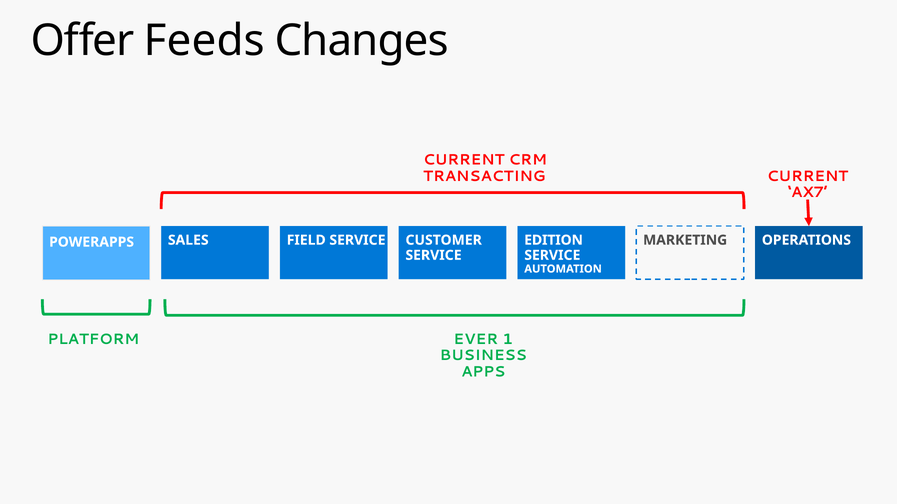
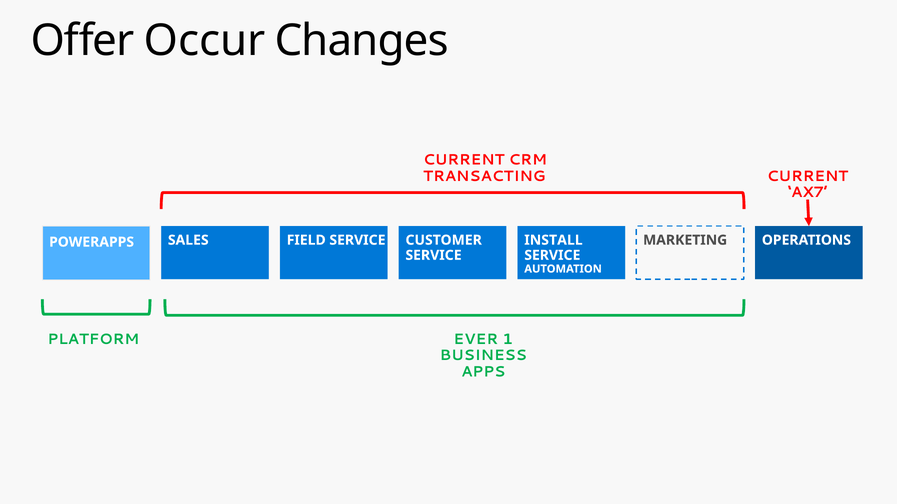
Feeds: Feeds -> Occur (205, 41)
EDITION: EDITION -> INSTALL (553, 240)
